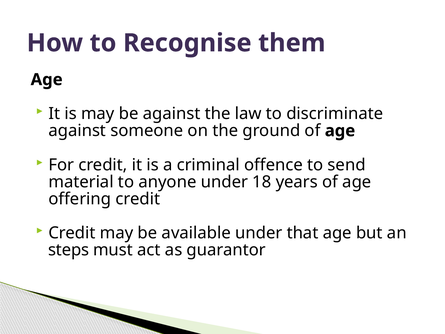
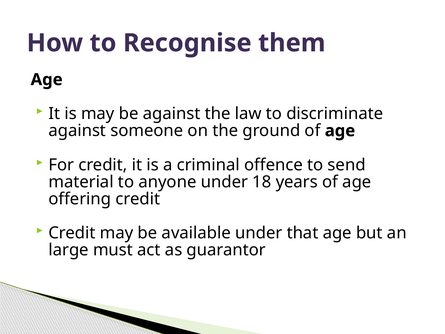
steps: steps -> large (69, 250)
